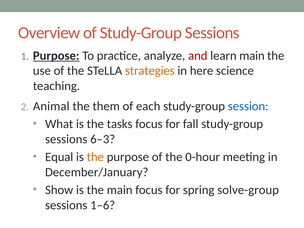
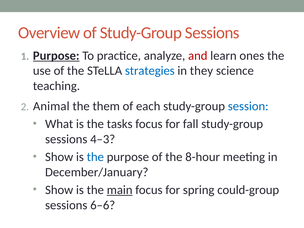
learn main: main -> ones (252, 56)
strategies colour: orange -> blue (150, 71)
here: here -> they (201, 71)
6–3: 6–3 -> 4–3 (103, 139)
Equal: Equal -> Show (59, 157)
the colour: orange -> blue (95, 157)
0-hour: 0-hour -> 8-hour (203, 157)
main underline: none -> present (120, 190)
solve-group: solve-group -> could-group (248, 190)
1–6: 1–6 -> 6–6 (103, 205)
